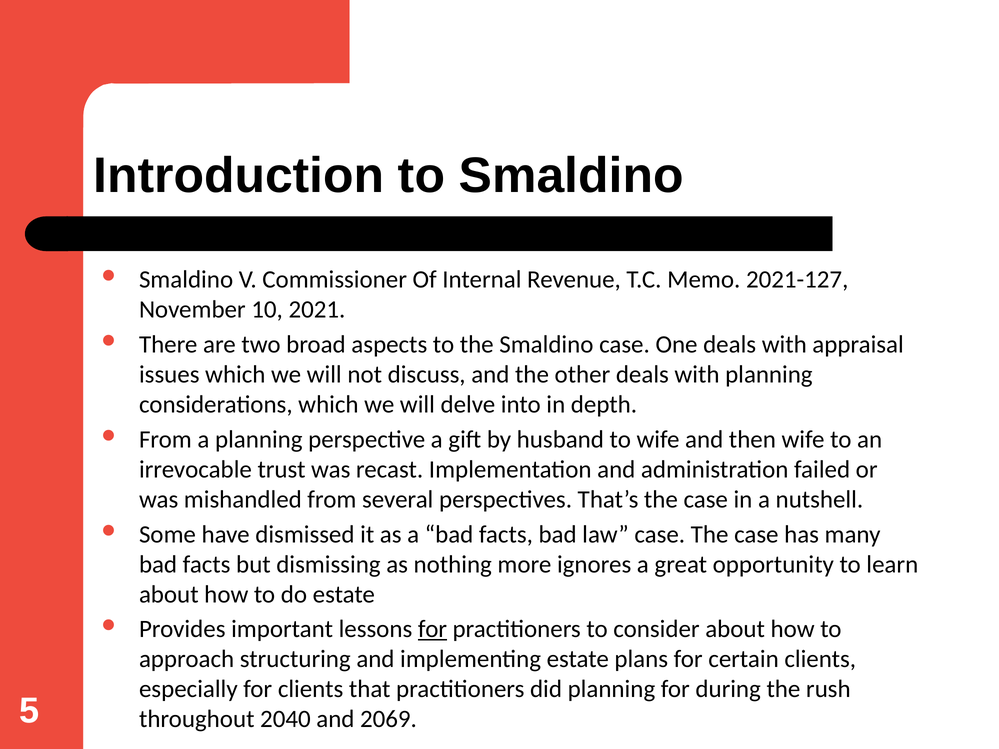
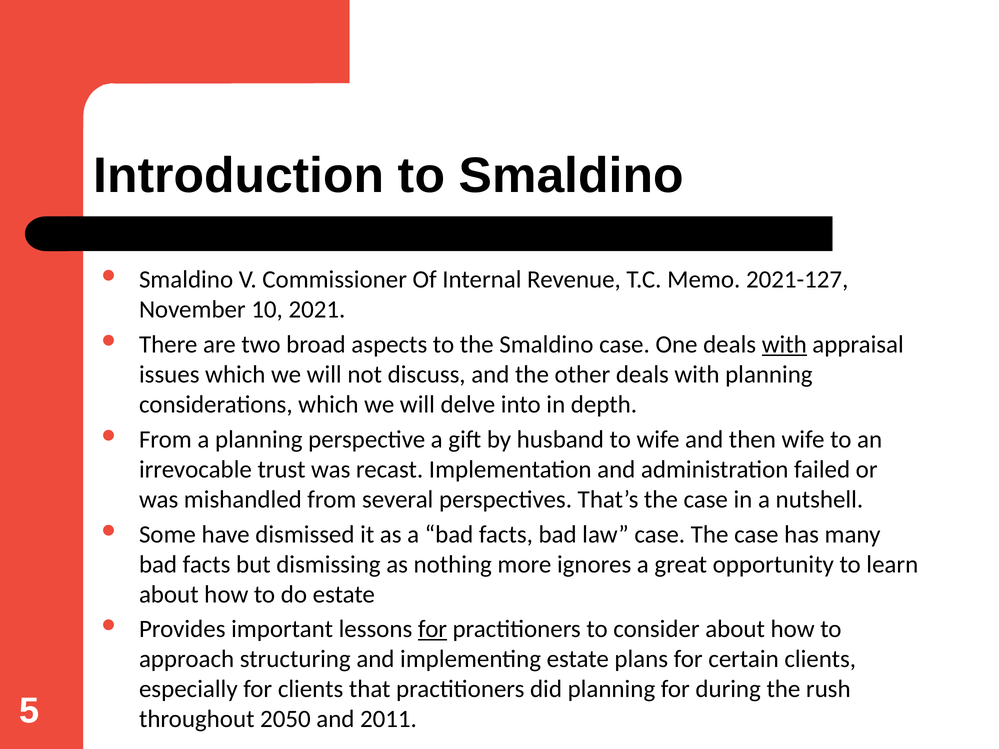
with underline: none -> present (784, 345)
2040: 2040 -> 2050 (285, 719)
2069: 2069 -> 2011 (388, 719)
